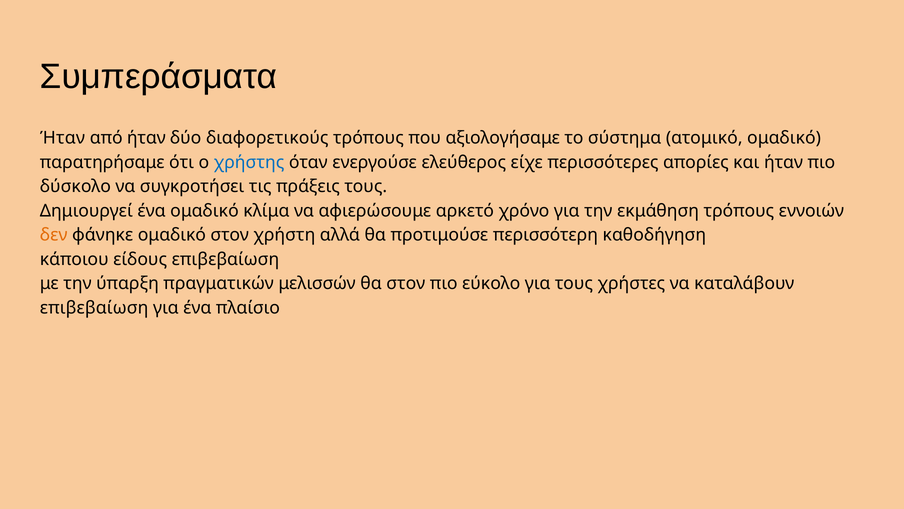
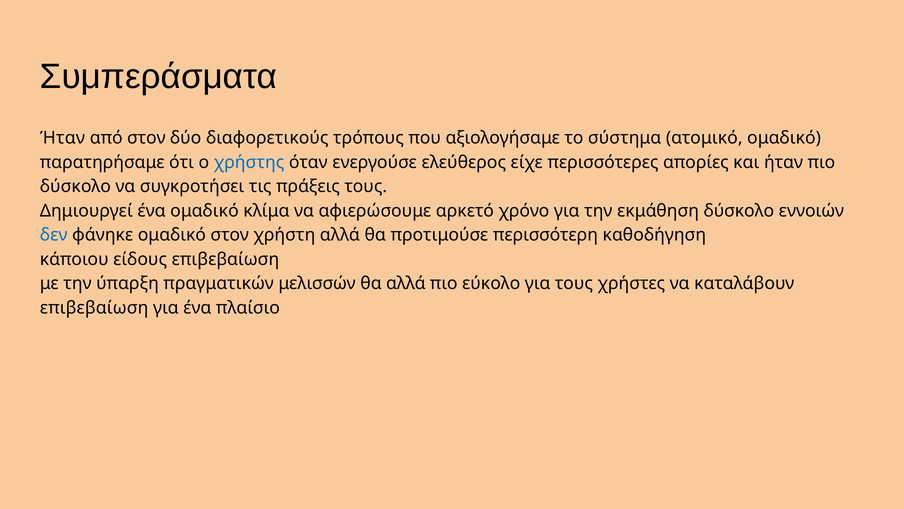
από ήταν: ήταν -> στον (146, 138)
εκμάθηση τρόπους: τρόπους -> δύσκολο (739, 211)
δεν colour: orange -> blue (54, 235)
θα στον: στον -> αλλά (406, 283)
